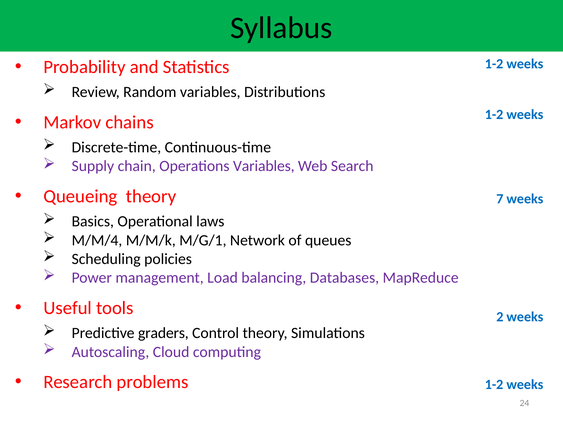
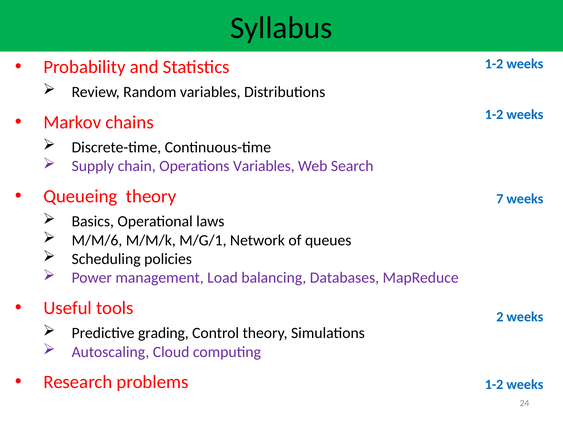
M/M/4: M/M/4 -> M/M/6 (97, 240)
graders: graders -> grading (163, 333)
